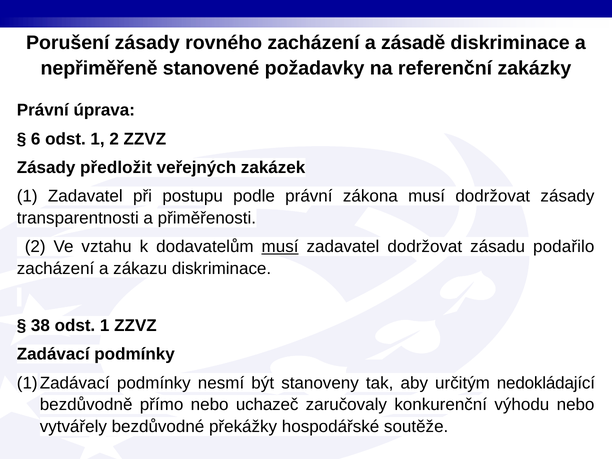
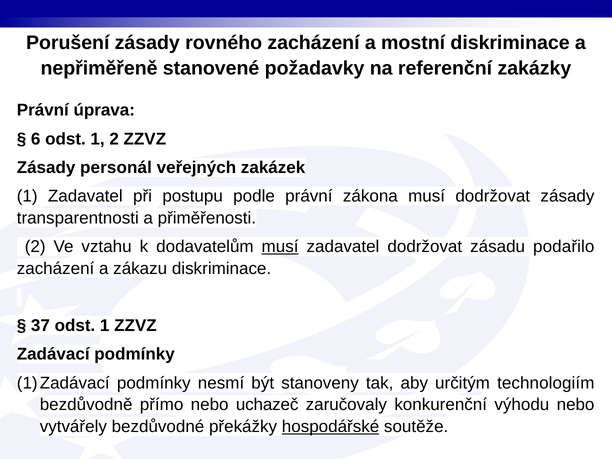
zásadě: zásadě -> mostní (413, 43)
předložit: předložit -> personál (116, 168)
38: 38 -> 37 (40, 326)
nedokládající: nedokládající -> technologiím (546, 383)
hospodářské underline: none -> present (331, 427)
